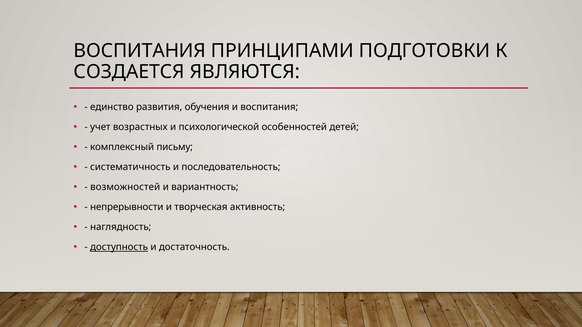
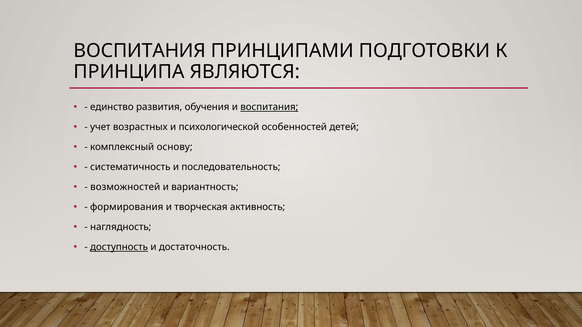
СОЗДАЕТСЯ: СОЗДАЕТСЯ -> ПРИНЦИПА (129, 72)
воспитания underline: none -> present (269, 107)
письму: письму -> основу (175, 147)
непрерывности: непрерывности -> формирования (127, 207)
